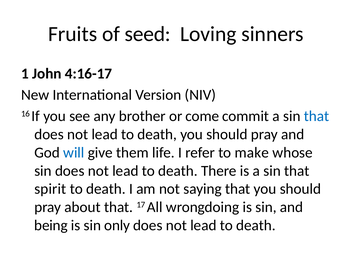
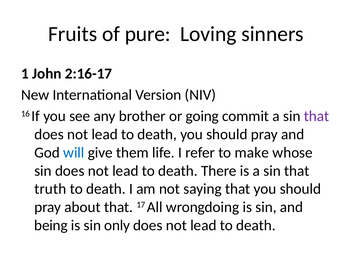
seed: seed -> pure (148, 34)
4:16-17: 4:16-17 -> 2:16-17 (89, 74)
come: come -> going (202, 116)
that colour: blue -> purple (317, 116)
spirit: spirit -> truth (50, 189)
